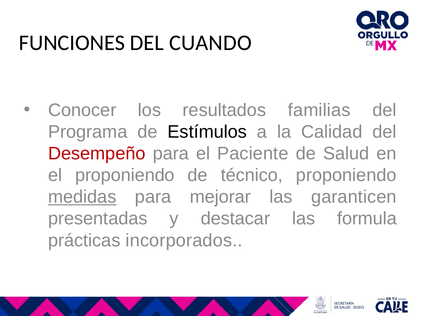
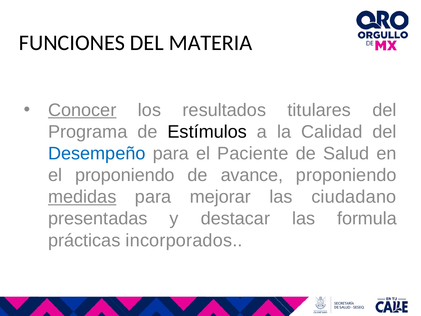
CUANDO: CUANDO -> MATERIA (211, 43)
Conocer underline: none -> present (82, 110)
familias: familias -> titulares (319, 110)
Desempeño colour: red -> blue (97, 153)
técnico: técnico -> avance (252, 175)
garanticen: garanticen -> ciudadano (354, 197)
